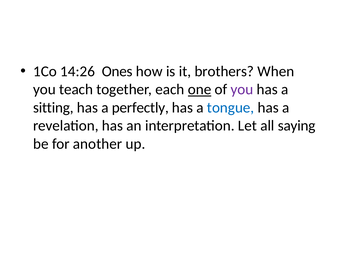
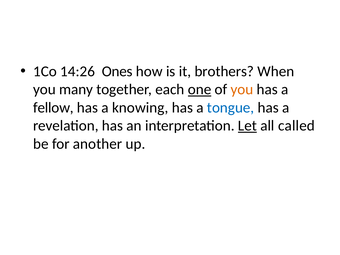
teach: teach -> many (76, 89)
you colour: purple -> orange (242, 89)
sitting: sitting -> fellow (53, 108)
perfectly: perfectly -> knowing (140, 108)
Let underline: none -> present (247, 126)
saying: saying -> called (297, 126)
